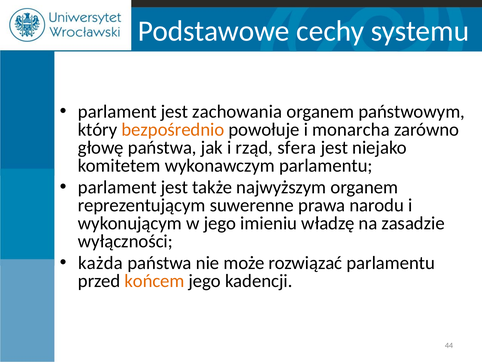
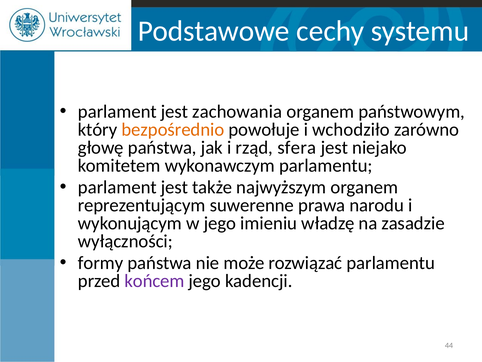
monarcha: monarcha -> wchodziło (351, 129)
każda: każda -> formy (101, 263)
końcem colour: orange -> purple (155, 281)
